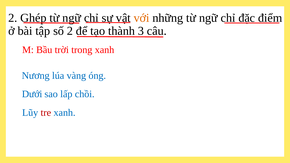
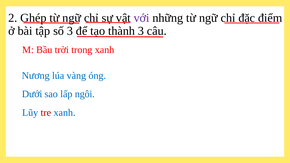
với colour: orange -> purple (142, 18)
số 2: 2 -> 3 (70, 31)
chồi: chồi -> ngôi (85, 94)
